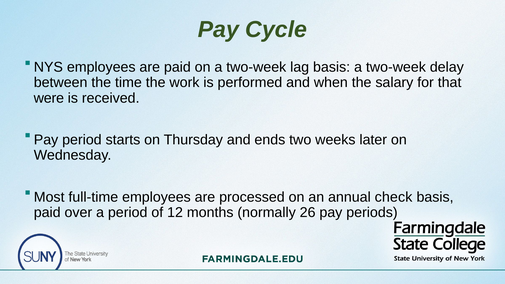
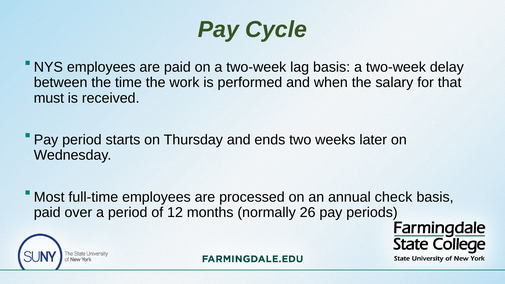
were: were -> must (49, 98)
